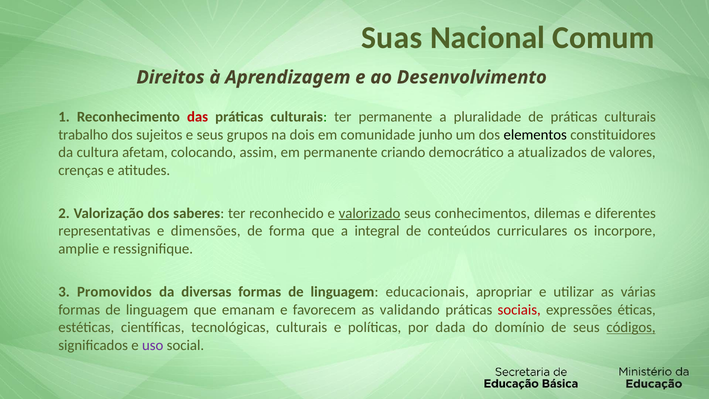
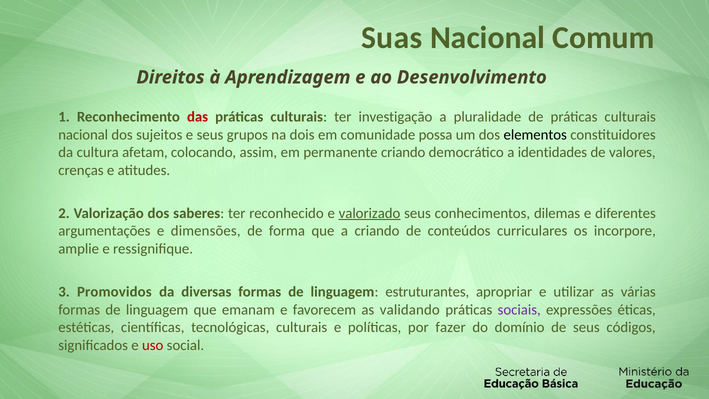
ter permanente: permanente -> investigação (395, 117)
trabalho: trabalho -> nacional (83, 135)
junho: junho -> possa (436, 135)
atualizados: atualizados -> identidades (552, 152)
representativas: representativas -> argumentações (104, 231)
a integral: integral -> criando (377, 231)
educacionais: educacionais -> estruturantes (427, 292)
sociais colour: red -> purple (519, 310)
dada: dada -> fazer (451, 327)
códigos underline: present -> none (631, 327)
uso colour: purple -> red (153, 345)
